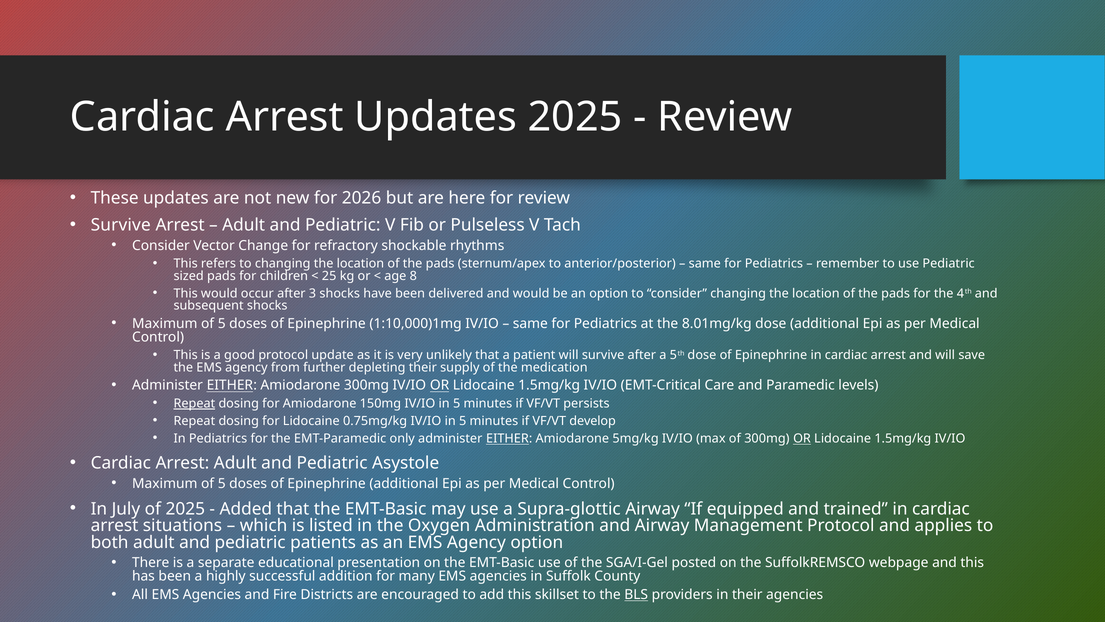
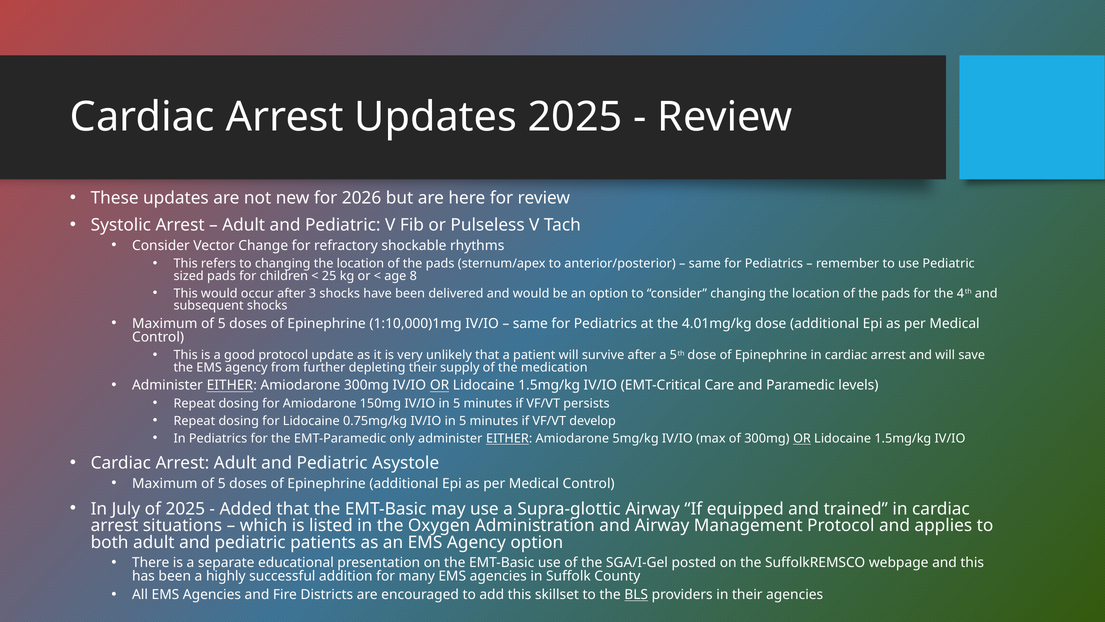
Survive: Survive -> Systolic (121, 225)
8.01mg/kg: 8.01mg/kg -> 4.01mg/kg (717, 323)
Repeat underline: present -> none (194, 403)
